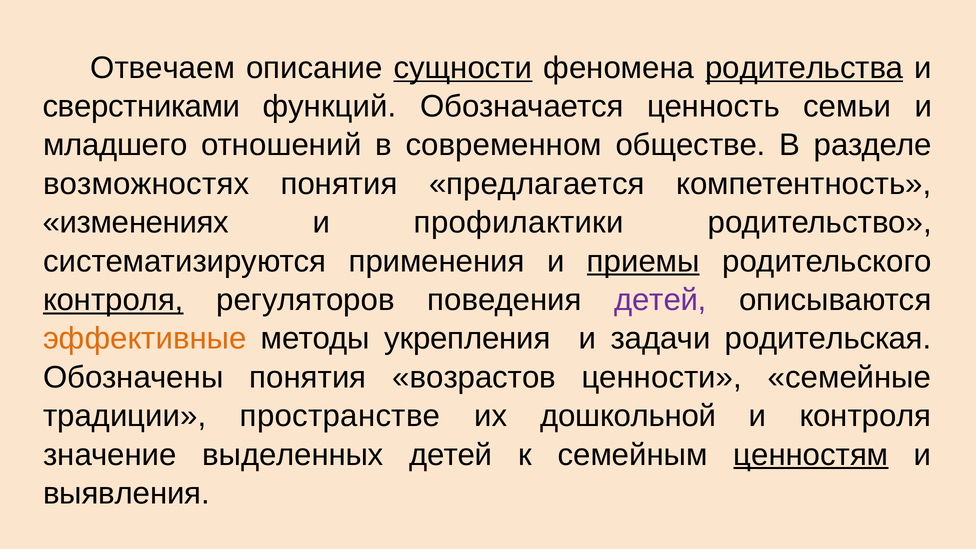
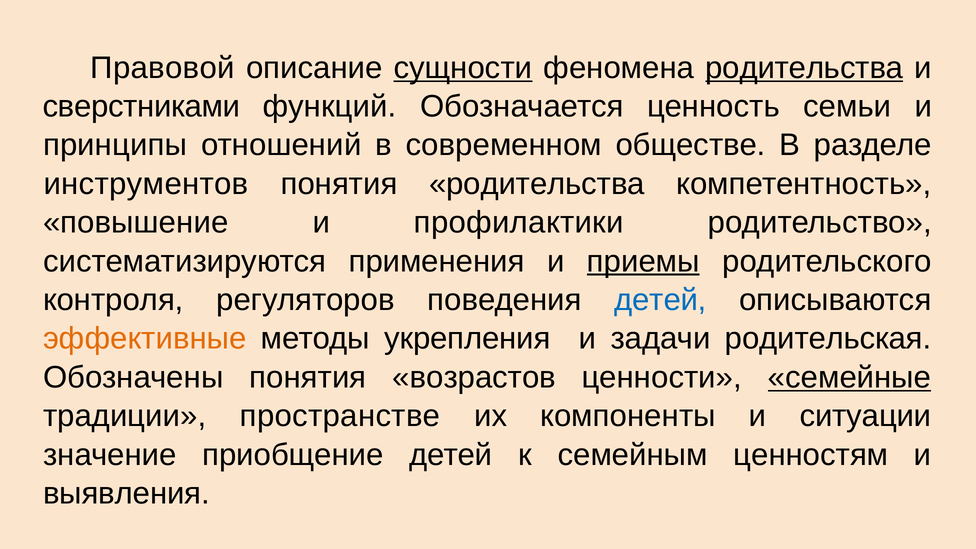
Отвечаем: Отвечаем -> Правовой (163, 68)
младшего: младшего -> принципы (115, 145)
возможностях: возможностях -> инструментов (146, 184)
понятия предлагается: предлагается -> родительства (537, 184)
изменениях: изменениях -> повышение (136, 223)
контроля underline: present -> none (113, 300)
детей colour: purple -> blue (660, 300)
семейные underline: none -> present (850, 377)
дошкольной: дошкольной -> компоненты (628, 416)
и контроля: контроля -> ситуации (865, 416)
выделенных: выделенных -> приобщение (293, 455)
ценностям underline: present -> none (811, 455)
